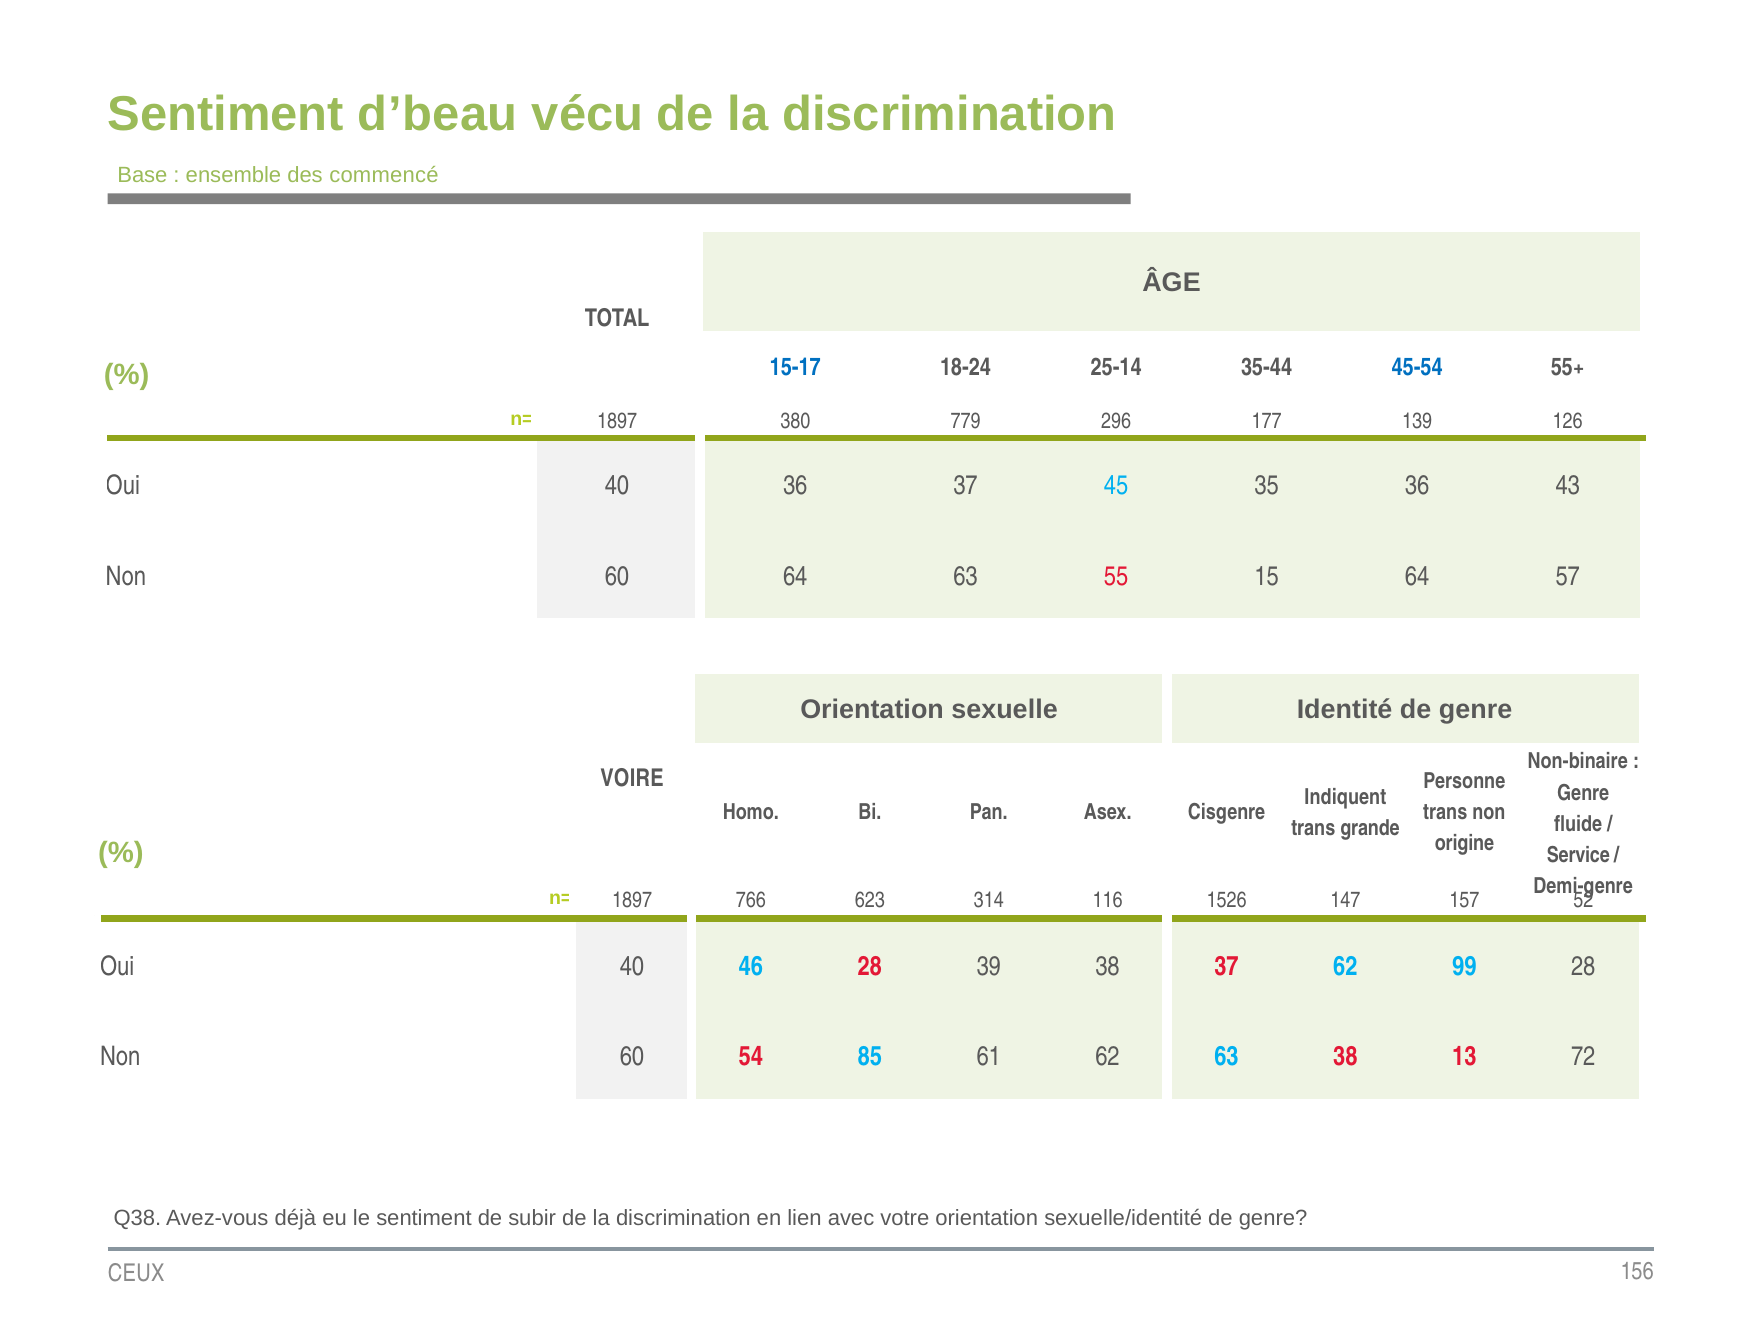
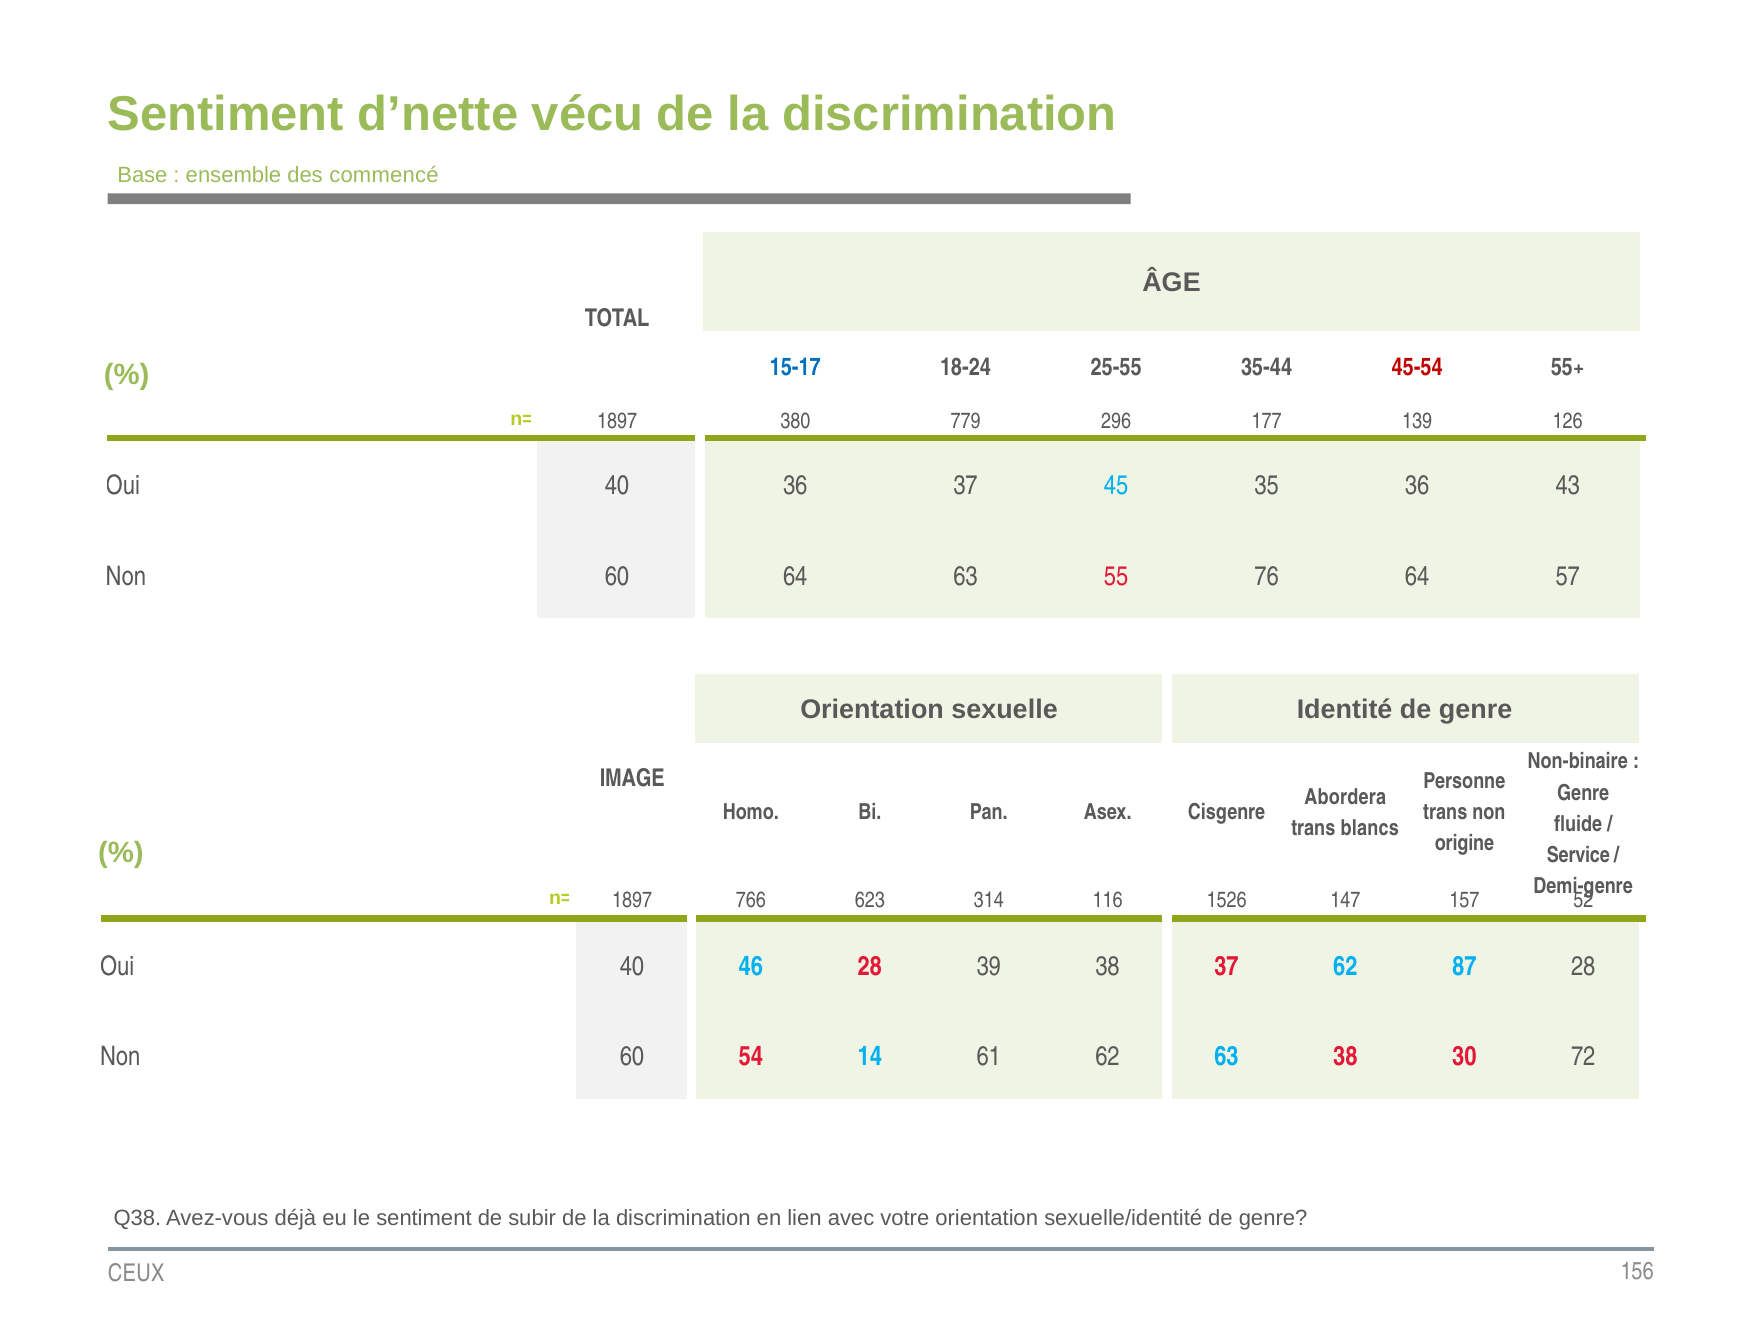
d’beau: d’beau -> d’nette (438, 114)
25-14: 25-14 -> 25-55 (1116, 368)
45-54 colour: blue -> red (1417, 368)
15: 15 -> 76 (1267, 576)
VOIRE: VOIRE -> IMAGE (632, 778)
Indiquent: Indiquent -> Abordera (1345, 797)
grande: grande -> blancs (1370, 828)
99: 99 -> 87 (1464, 966)
85: 85 -> 14 (870, 1057)
13: 13 -> 30 (1464, 1057)
